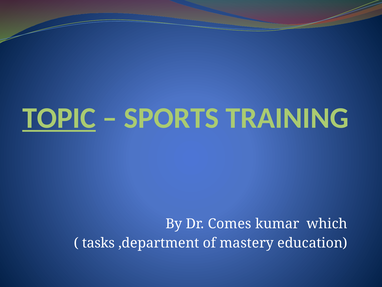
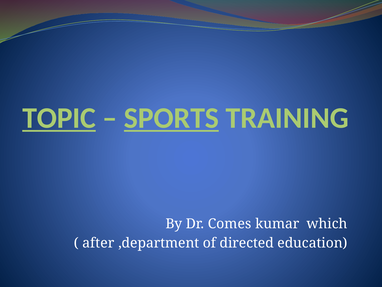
SPORTS underline: none -> present (171, 118)
tasks: tasks -> after (98, 243)
mastery: mastery -> directed (247, 243)
